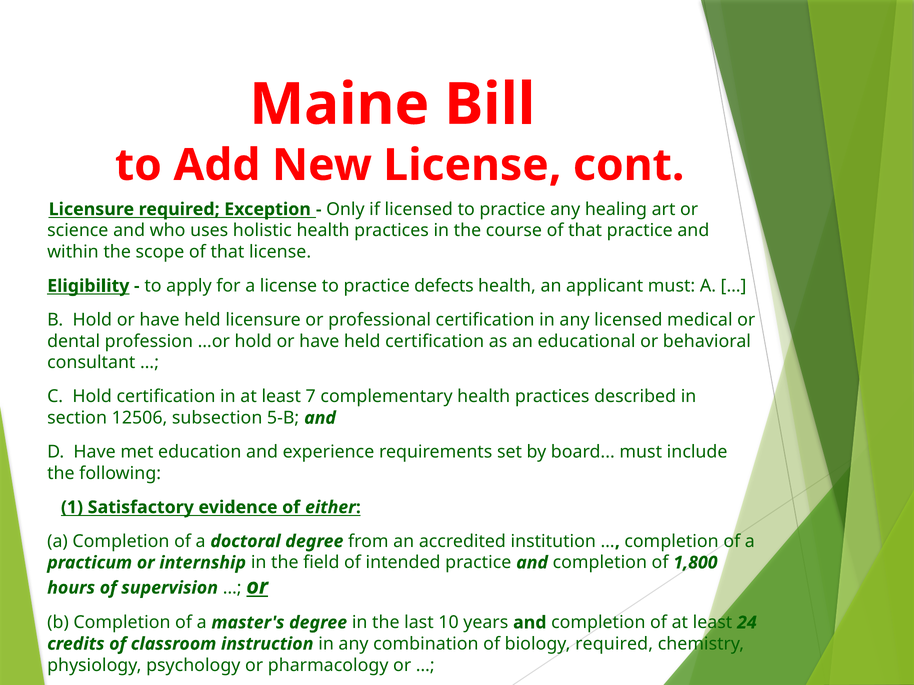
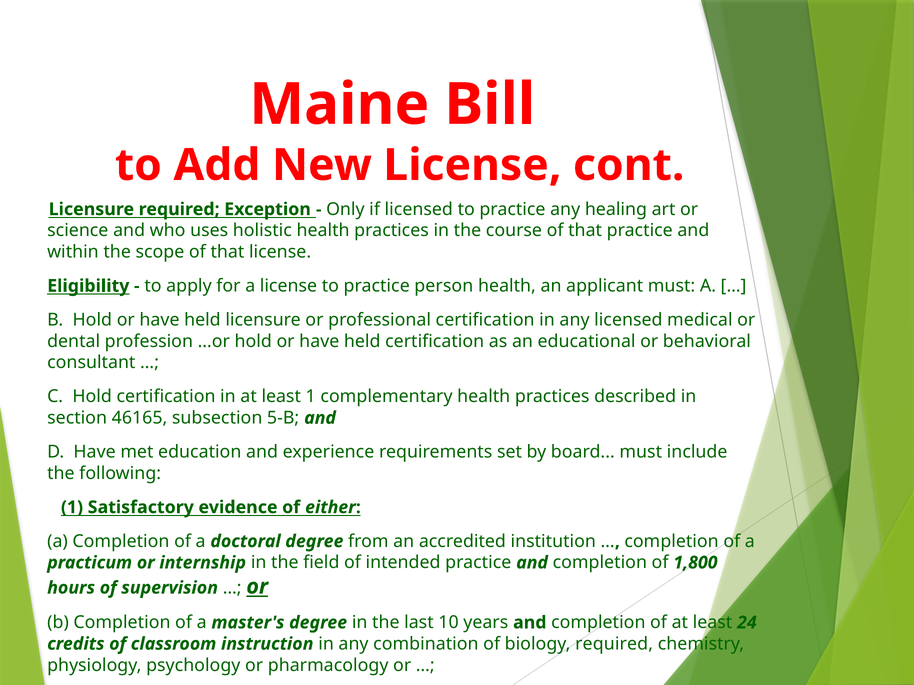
defects: defects -> person (444, 286)
least 7: 7 -> 1 (311, 397)
12506: 12506 -> 46165 (140, 418)
